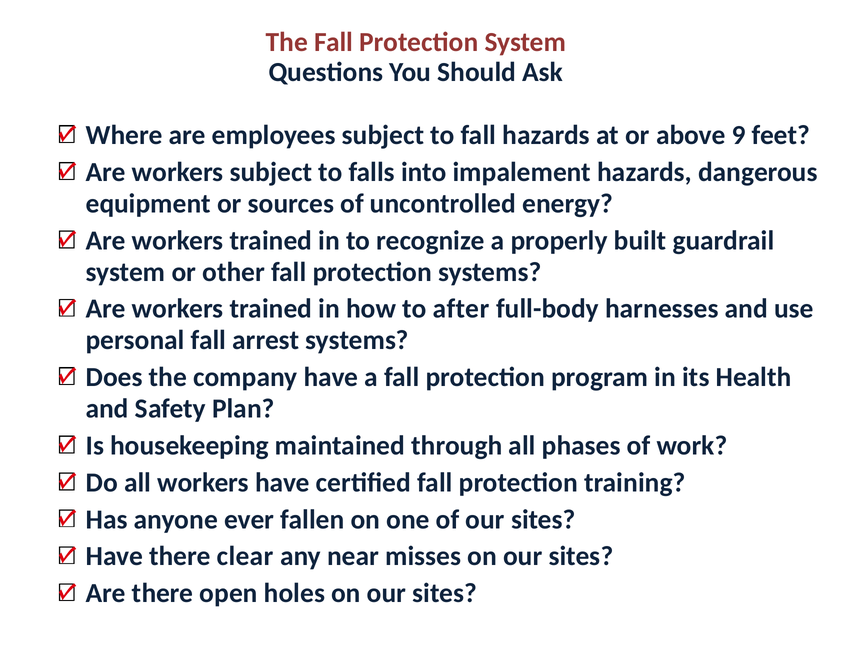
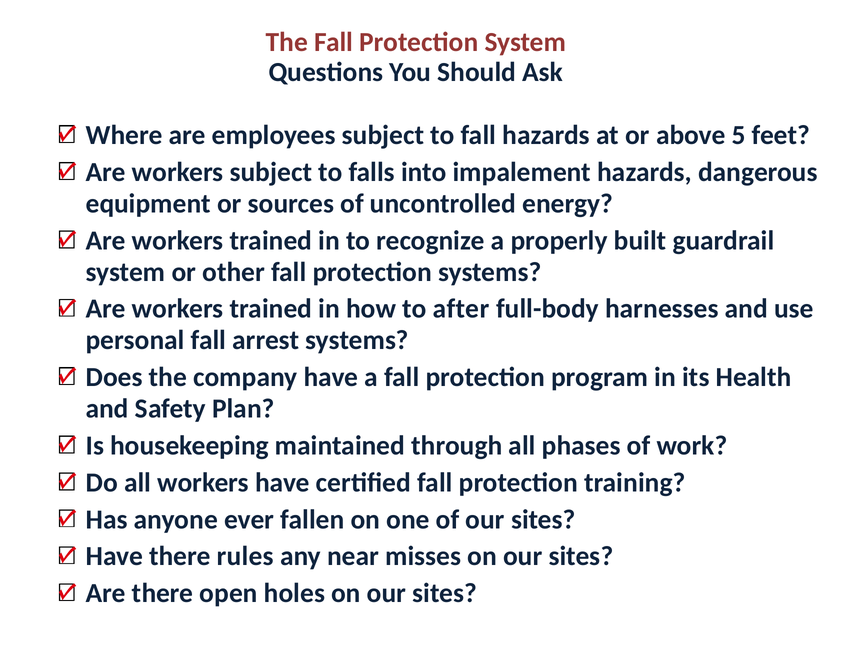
9: 9 -> 5 (739, 135)
clear: clear -> rules (245, 556)
